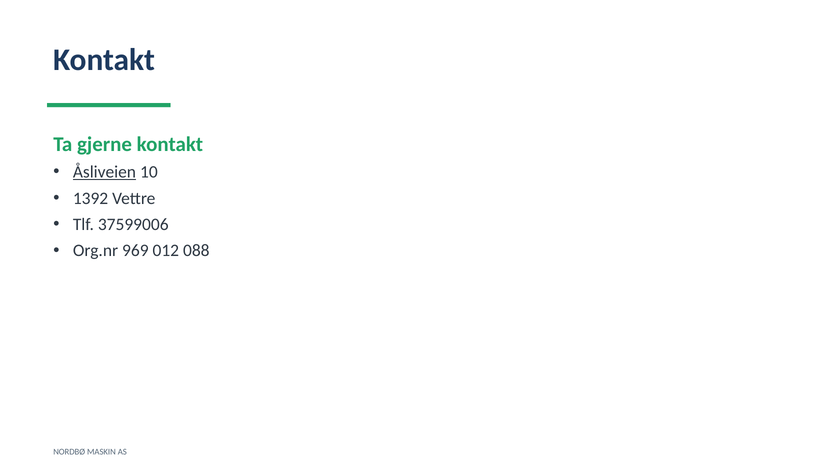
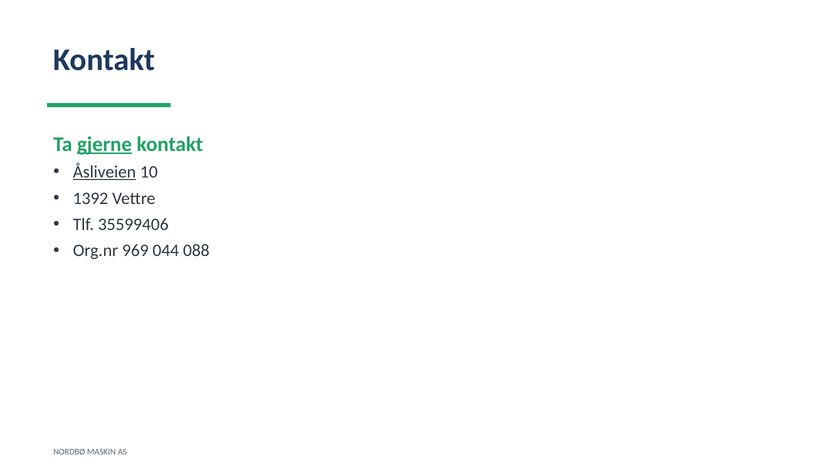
gjerne underline: none -> present (105, 144)
37599006: 37599006 -> 35599406 (133, 224)
012: 012 -> 044 (166, 251)
